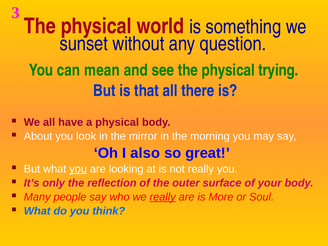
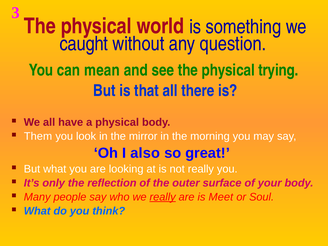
sunset: sunset -> caught (84, 44)
About: About -> Them (38, 136)
you underline: present -> none (78, 169)
More: More -> Meet (221, 197)
